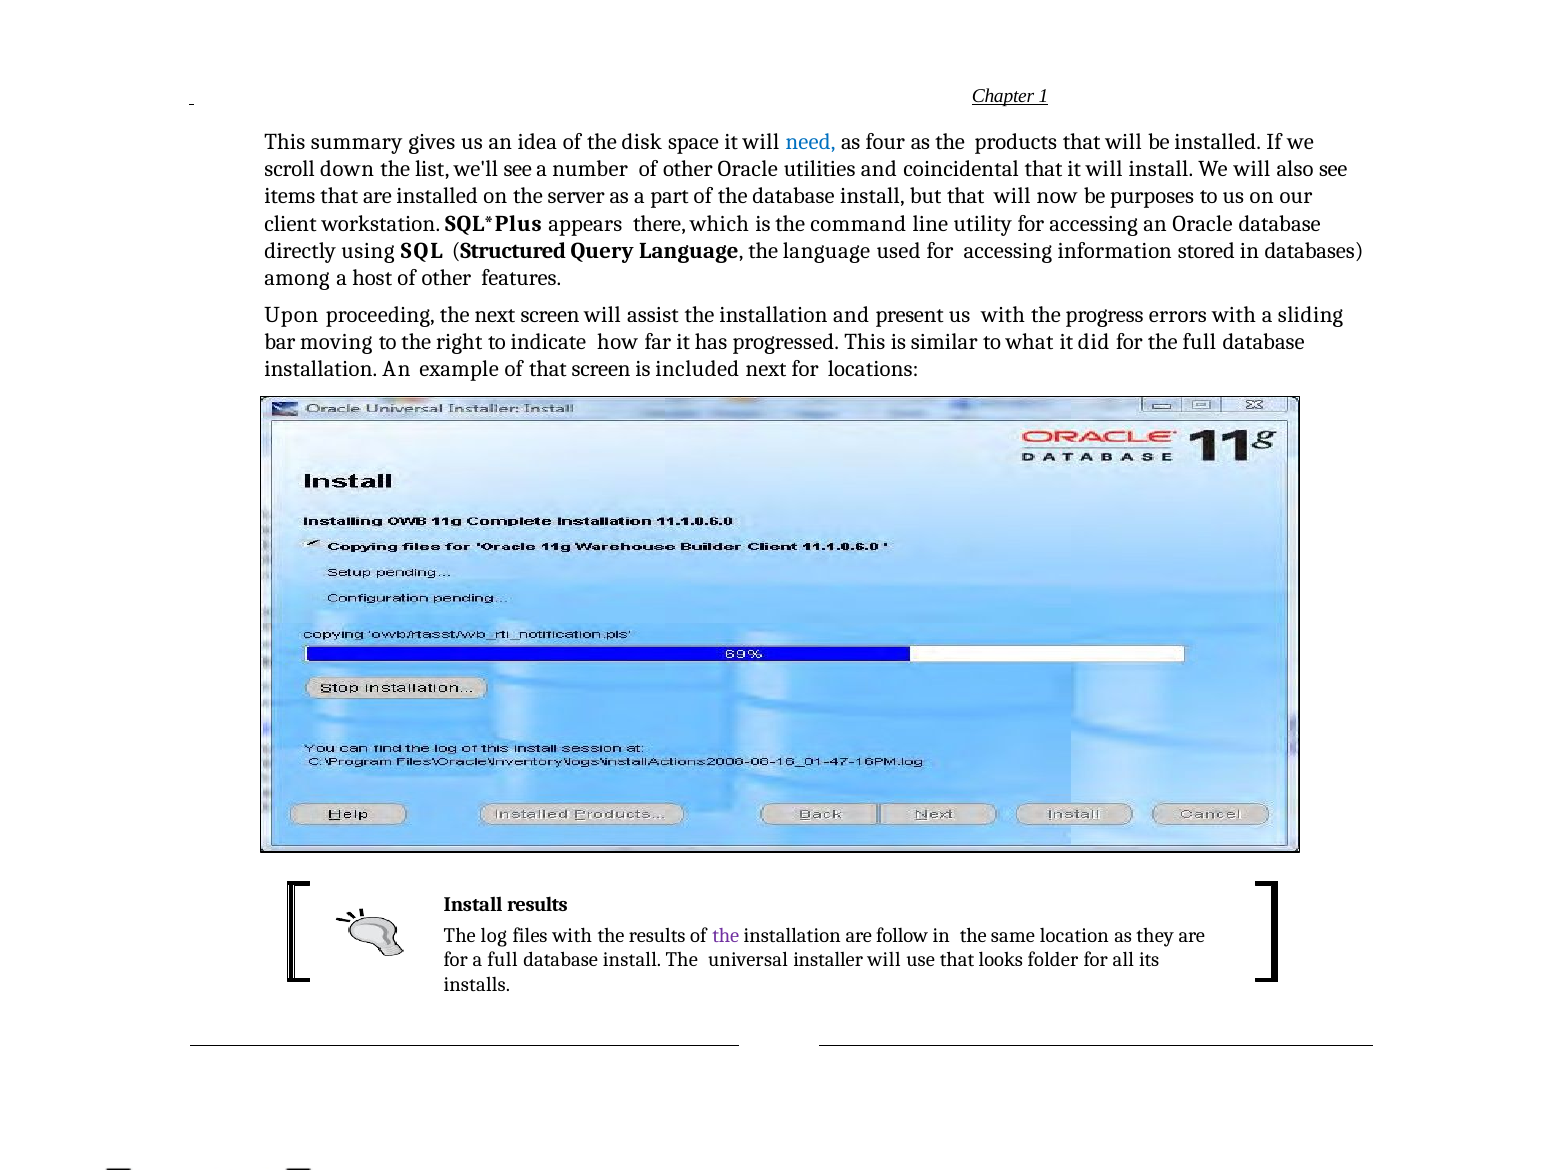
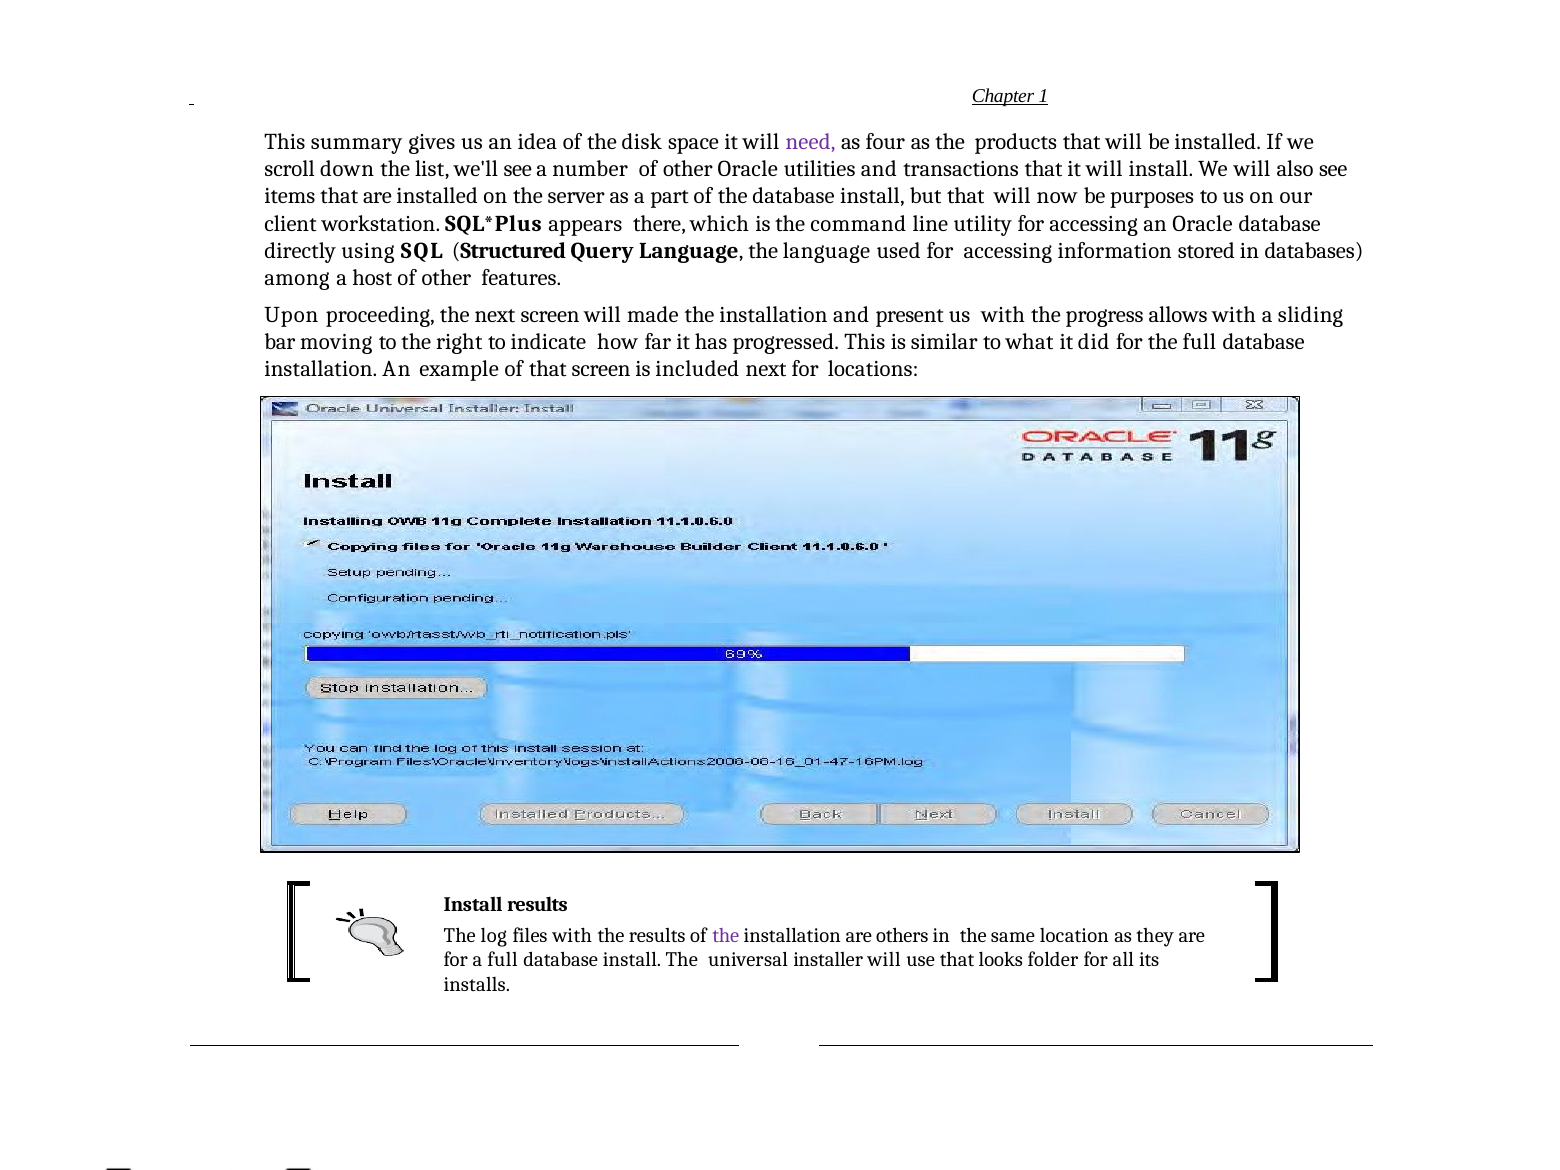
need colour: blue -> purple (811, 142)
coincidental: coincidental -> transactions (961, 169)
assist: assist -> made (653, 315)
errors: errors -> allows (1178, 315)
follow: follow -> others (902, 935)
